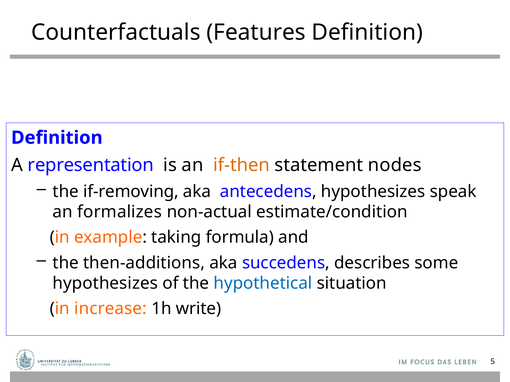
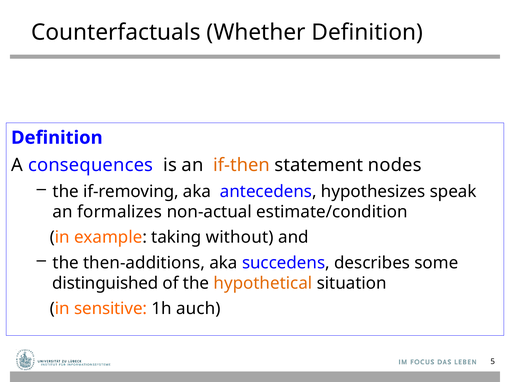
Features: Features -> Whether (256, 32)
representation: representation -> consequences (91, 165)
formula: formula -> without (240, 238)
hypothesizes: hypothesizes -> distinguished (105, 284)
hypothetical colour: blue -> orange (263, 284)
increase: increase -> sensitive (111, 309)
write: write -> auch (198, 309)
